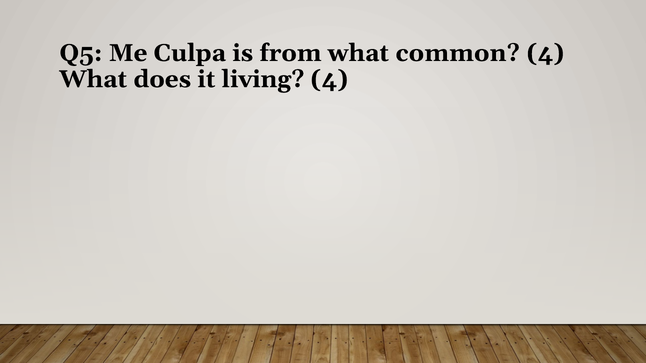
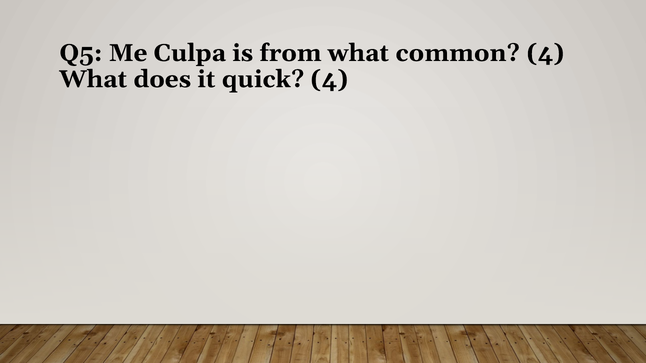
living: living -> quick (263, 79)
